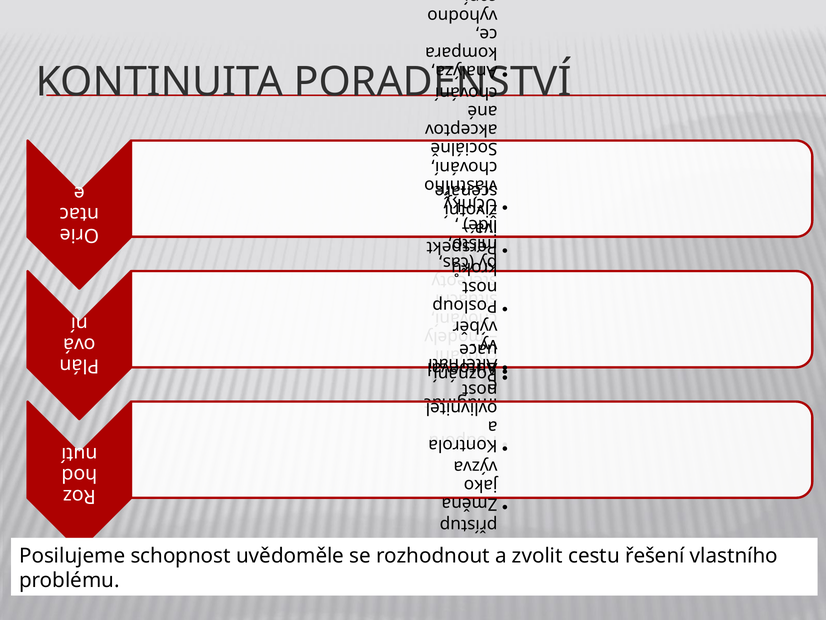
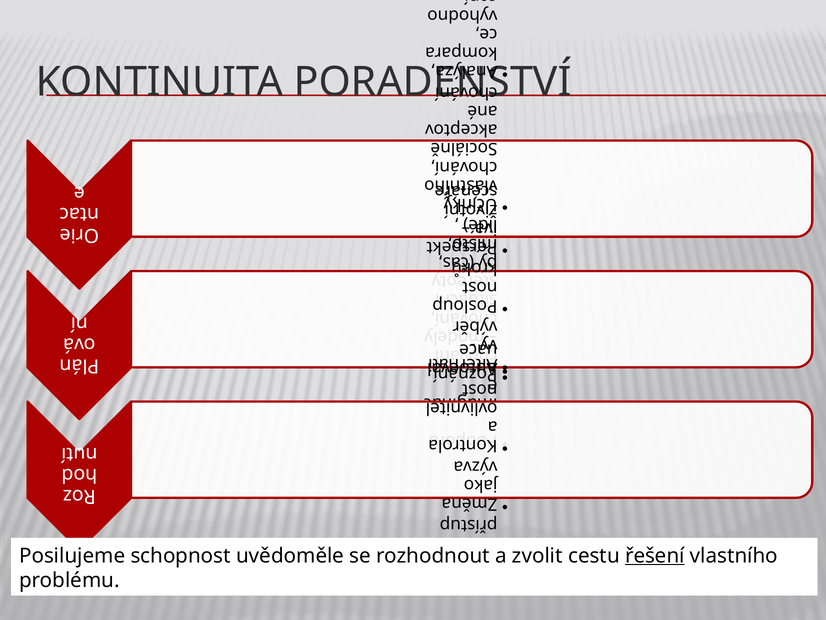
řešení underline: none -> present (655, 555)
